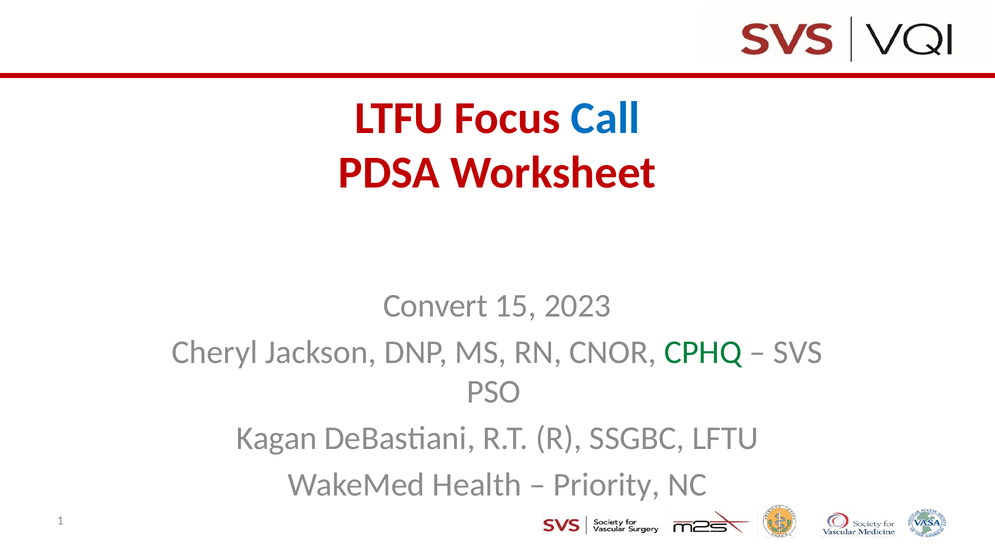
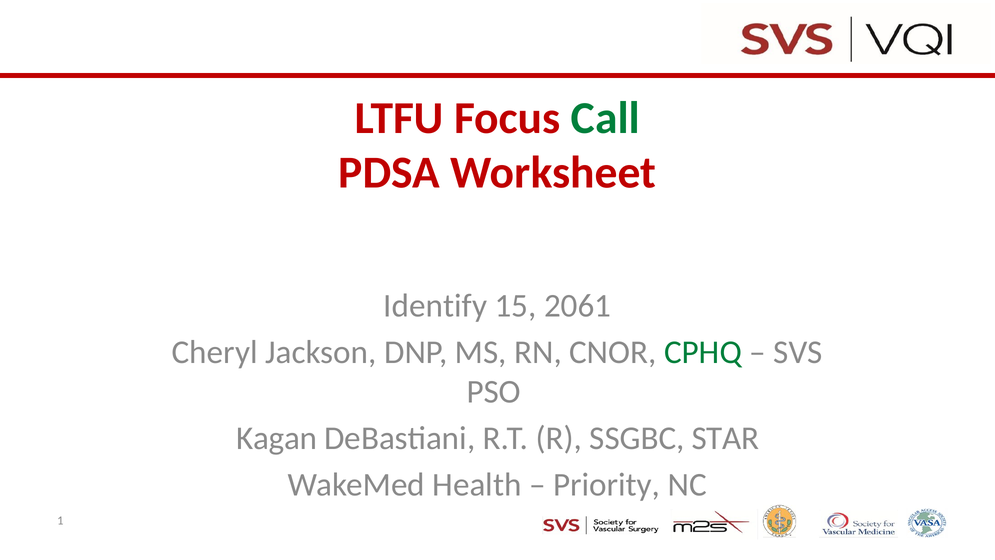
Call colour: blue -> green (605, 118)
Convert: Convert -> Identify (435, 305)
2023: 2023 -> 2061 (578, 305)
LFTU: LFTU -> STAR (725, 438)
